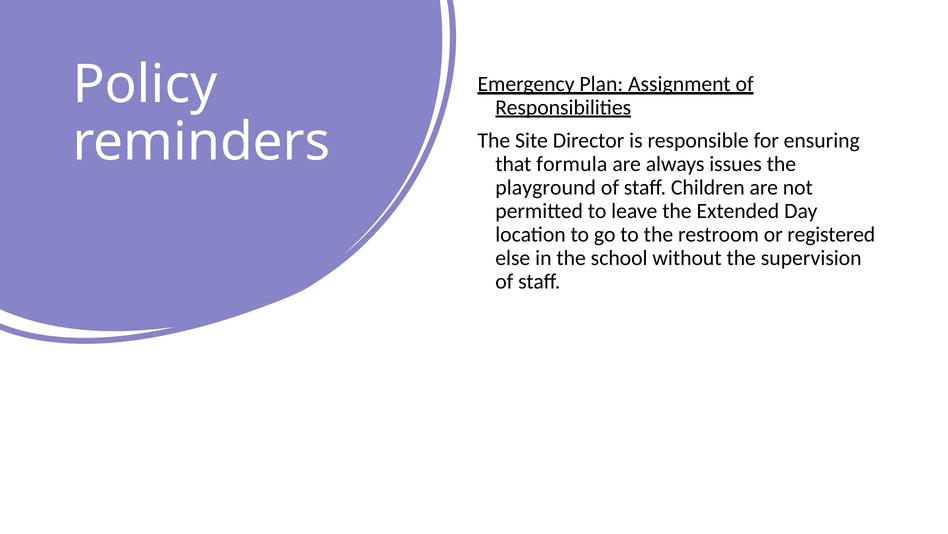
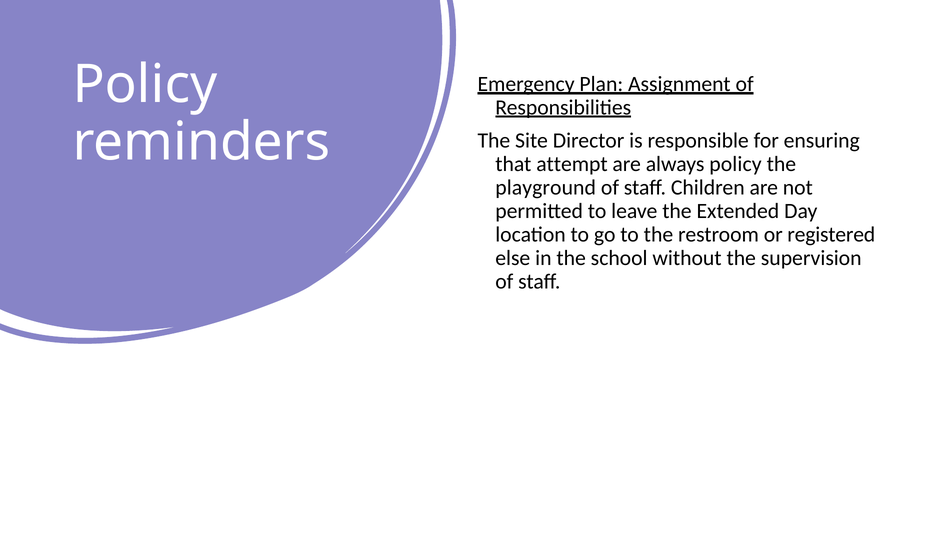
formula: formula -> attempt (572, 164)
always issues: issues -> policy (735, 164)
